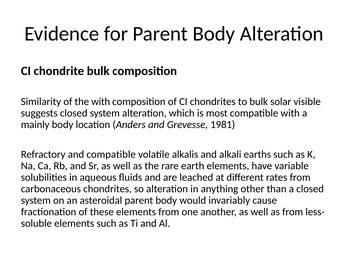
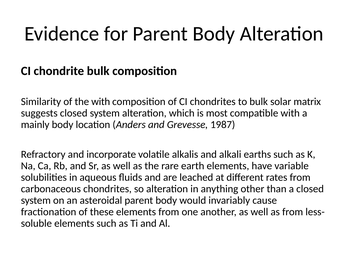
visible: visible -> matrix (307, 102)
1981: 1981 -> 1987 (223, 125)
and compatible: compatible -> incorporate (111, 154)
